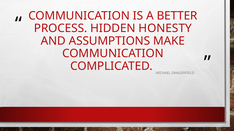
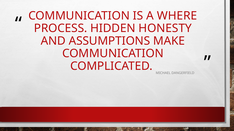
BETTER: BETTER -> WHERE (177, 16)
